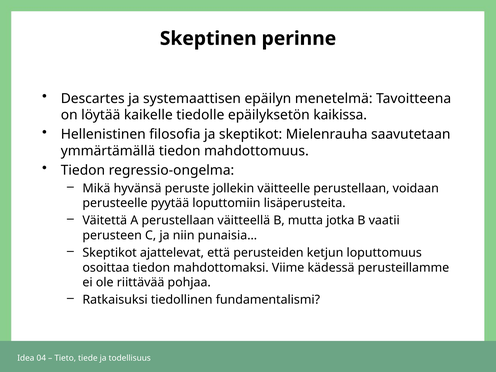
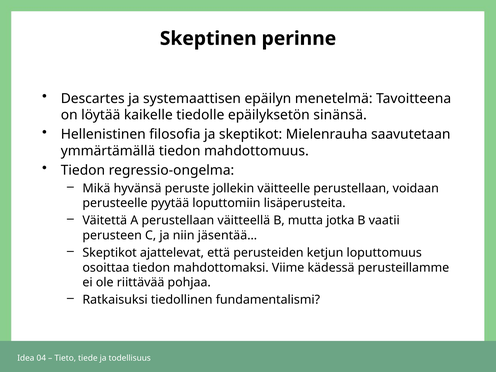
kaikissa: kaikissa -> sinänsä (340, 115)
punaisia…: punaisia… -> jäsentää… (227, 235)
